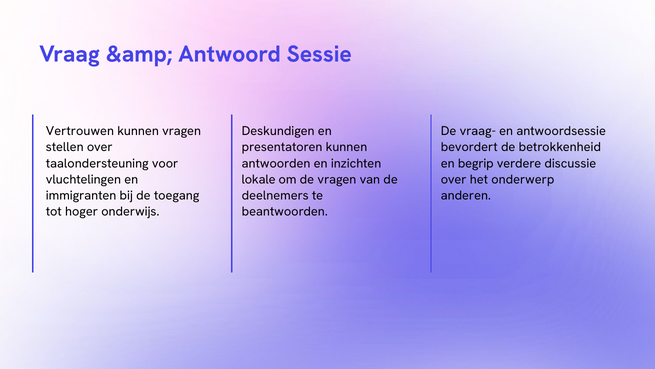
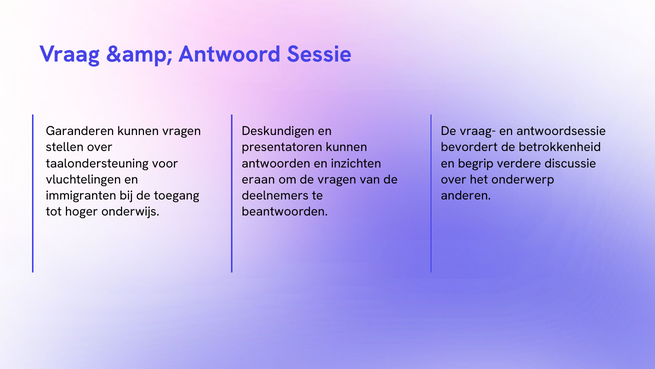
Vertrouwen: Vertrouwen -> Garanderen (80, 131)
lokale: lokale -> eraan (258, 179)
